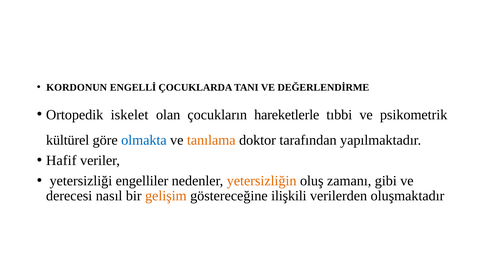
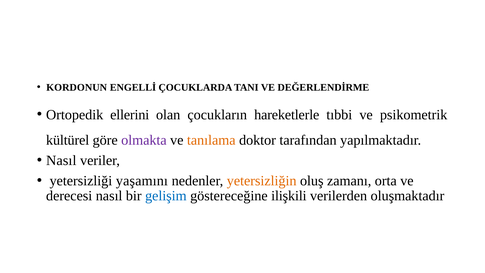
iskelet: iskelet -> ellerini (130, 115)
olmakta colour: blue -> purple (144, 140)
Hafif: Hafif -> Nasıl (61, 160)
engelliler: engelliler -> yaşamını (142, 181)
gibi: gibi -> orta (386, 181)
gelişim colour: orange -> blue (166, 196)
